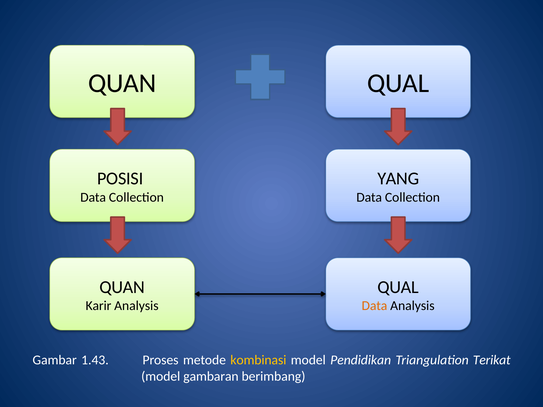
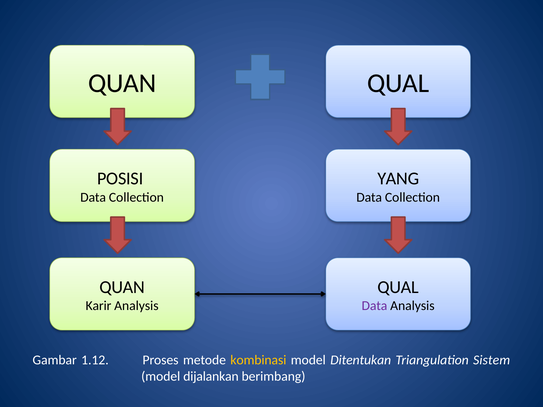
Data colour: orange -> purple (374, 306)
1.43: 1.43 -> 1.12 (95, 360)
Pendidikan: Pendidikan -> Ditentukan (361, 360)
Terikat: Terikat -> Sistem (492, 360)
gambaran: gambaran -> dijalankan (211, 376)
